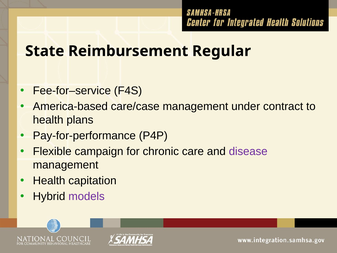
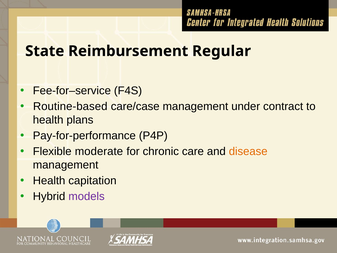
America-based: America-based -> Routine-based (70, 106)
campaign: campaign -> moderate (99, 151)
disease colour: purple -> orange (248, 151)
